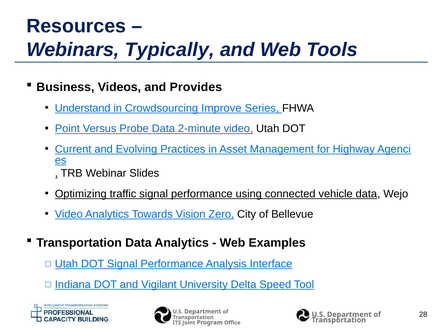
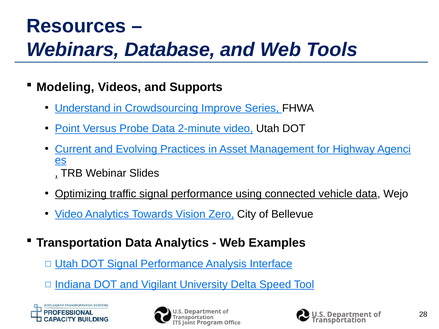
Typically: Typically -> Database (170, 50)
Business: Business -> Modeling (65, 87)
Provides: Provides -> Supports (196, 87)
